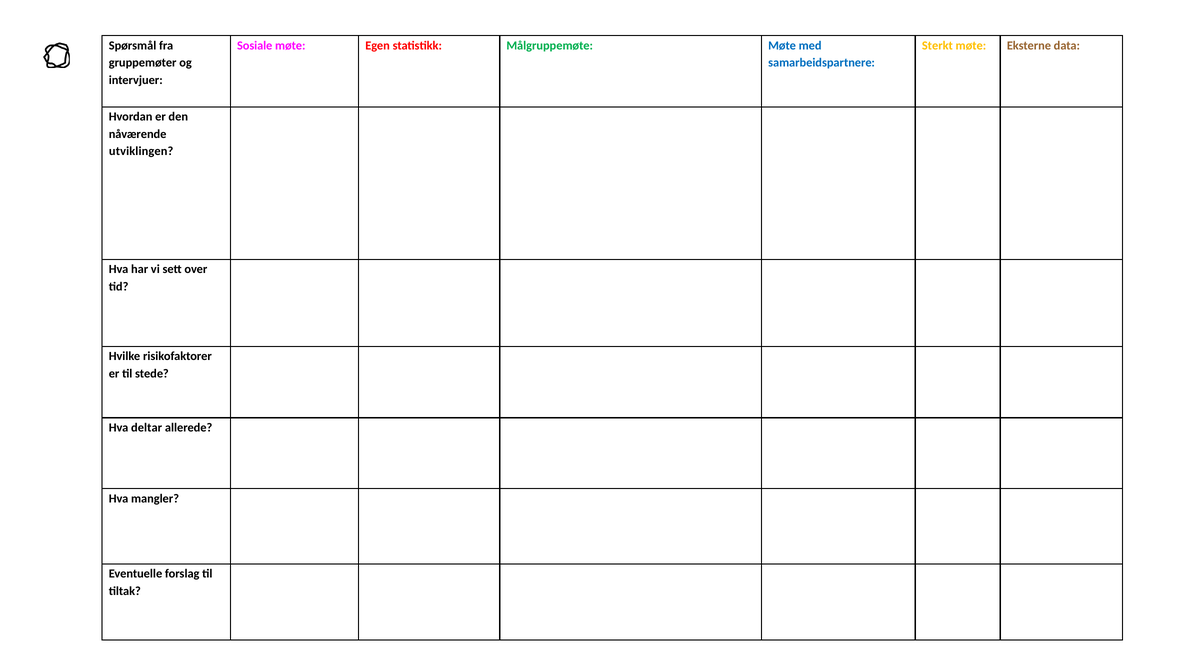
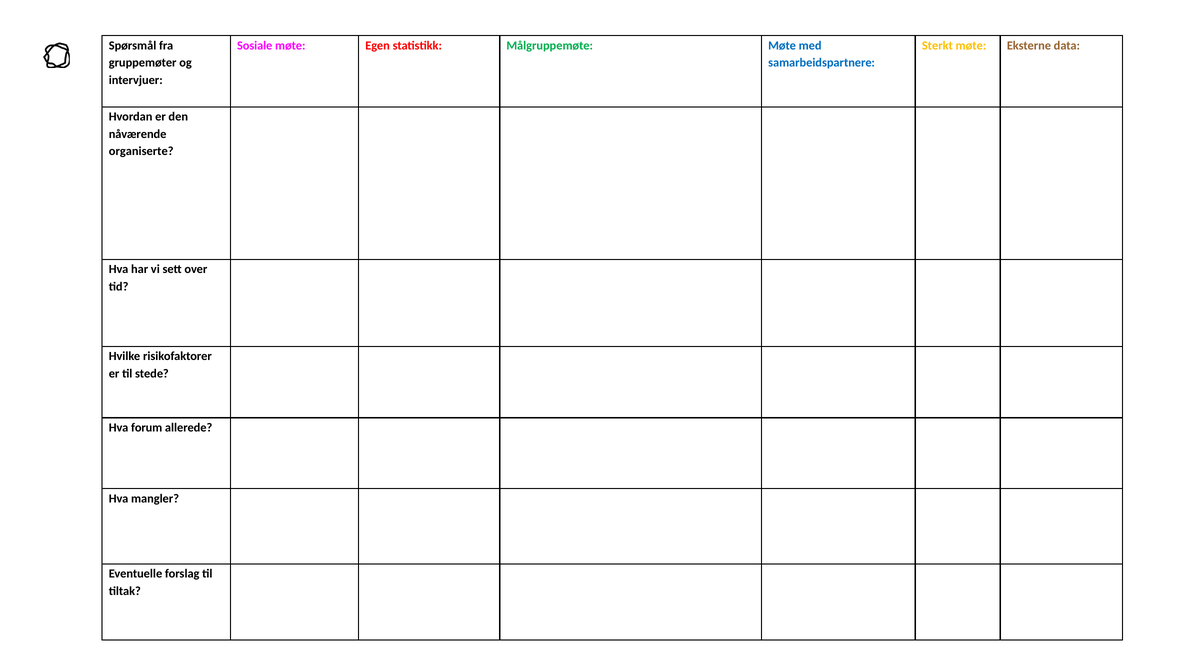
utviklingen: utviklingen -> organiserte (141, 151)
deltar: deltar -> forum (147, 428)
